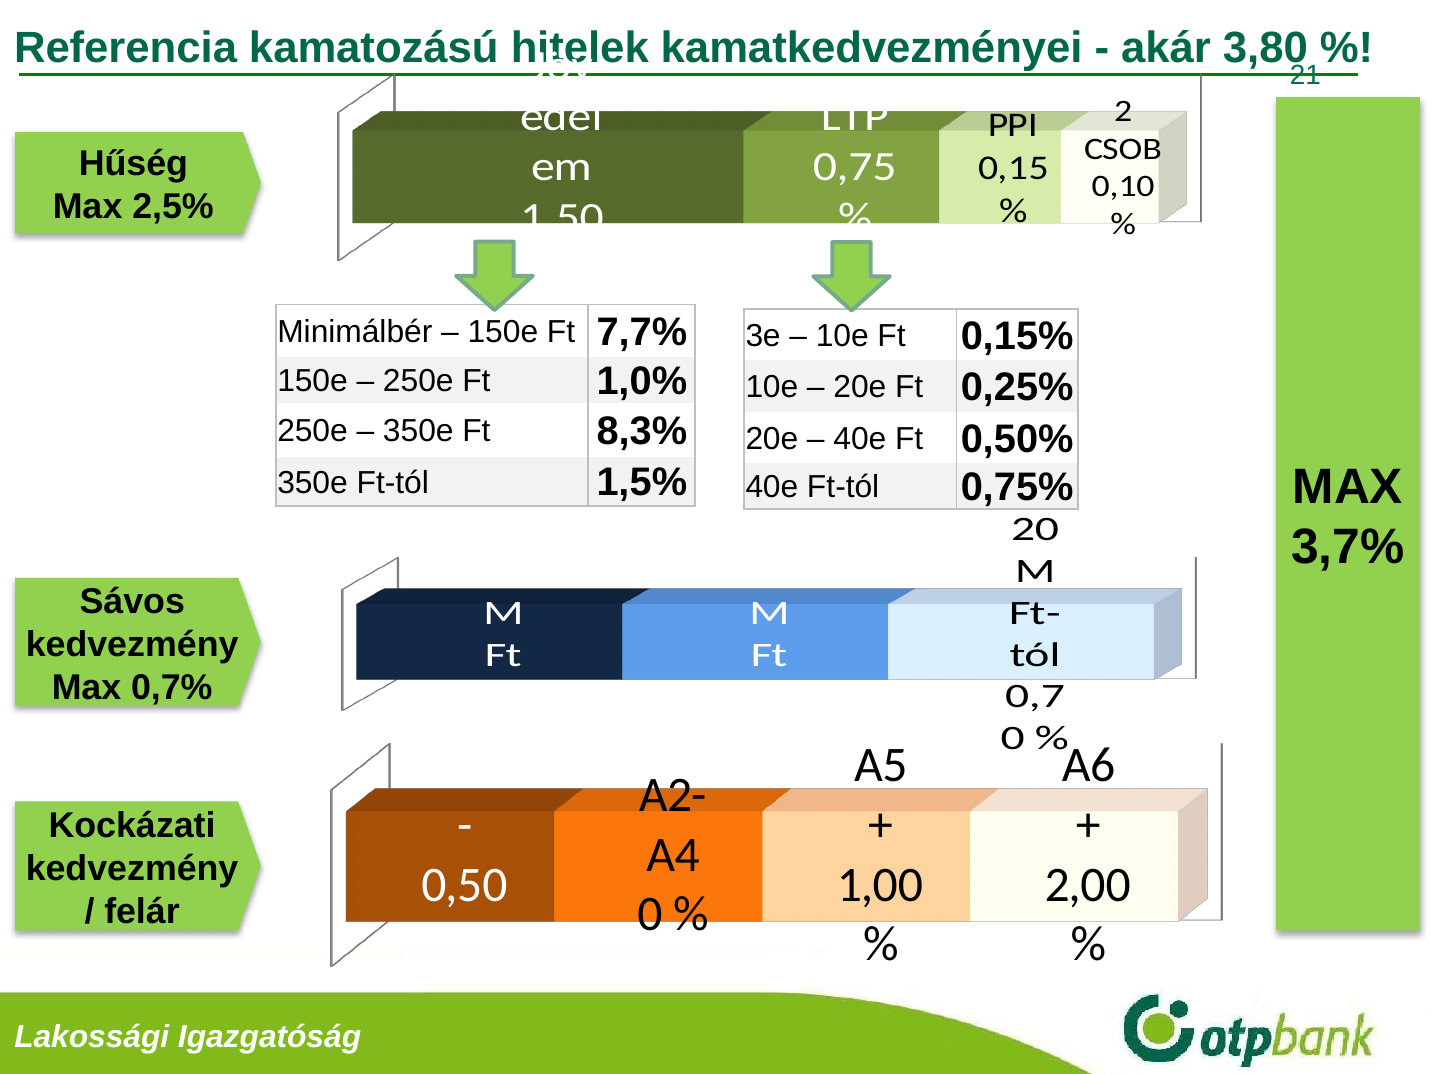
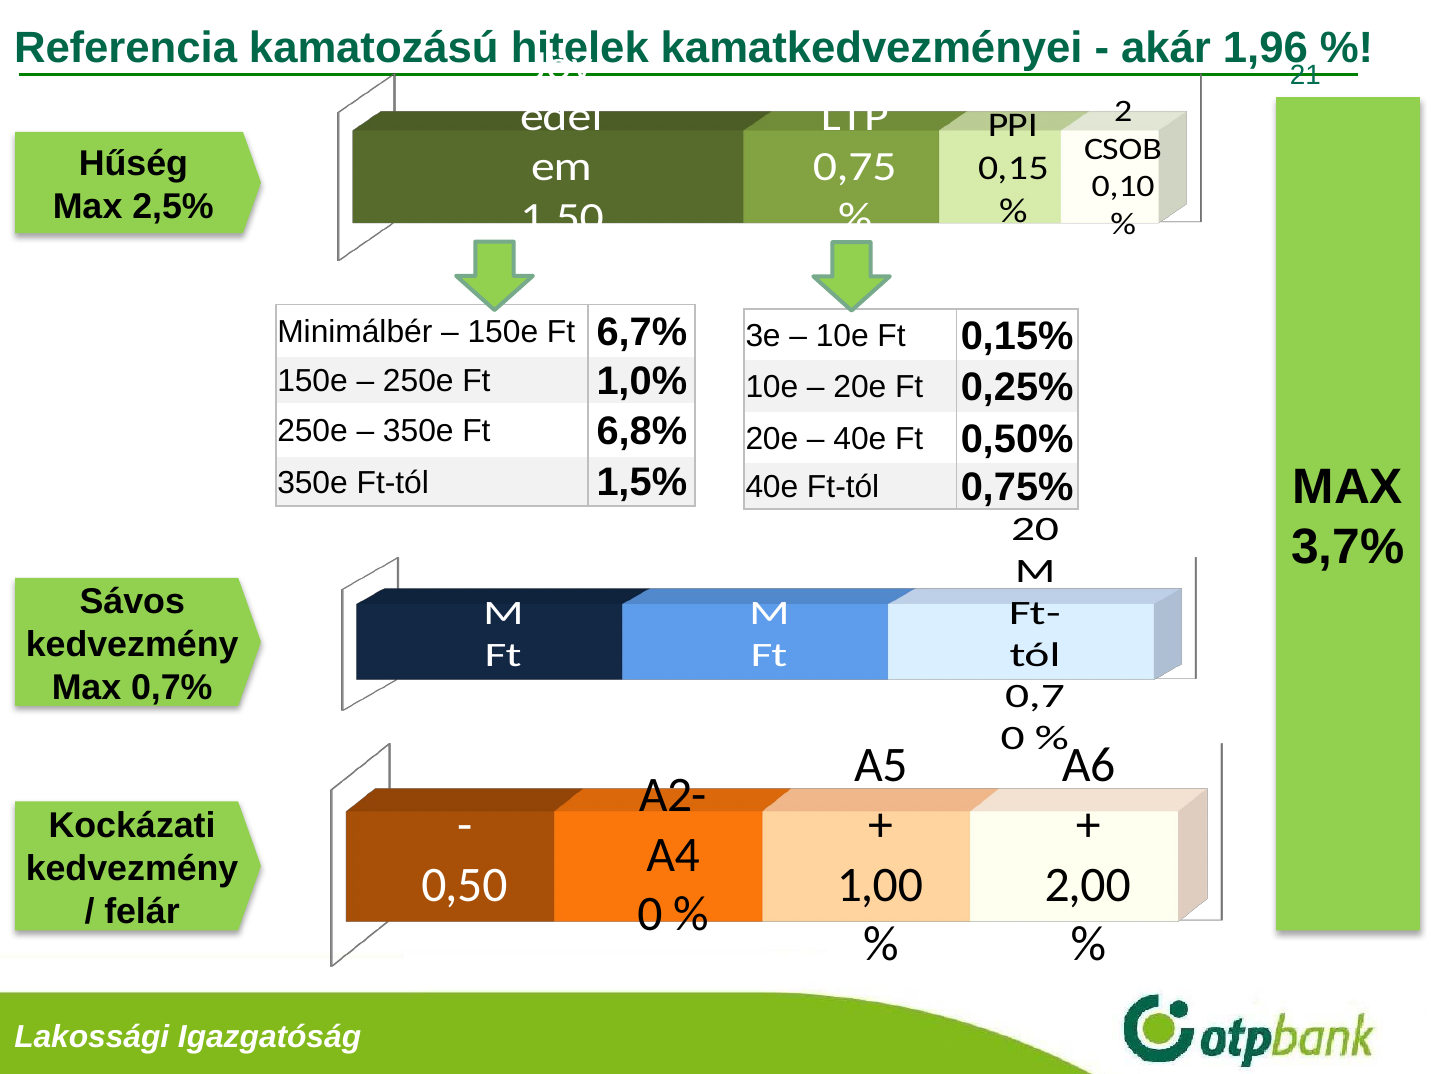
3,80: 3,80 -> 1,96 (1265, 48)
7,7%: 7,7% -> 6,7% (642, 332)
8,3%: 8,3% -> 6,8% (642, 431)
